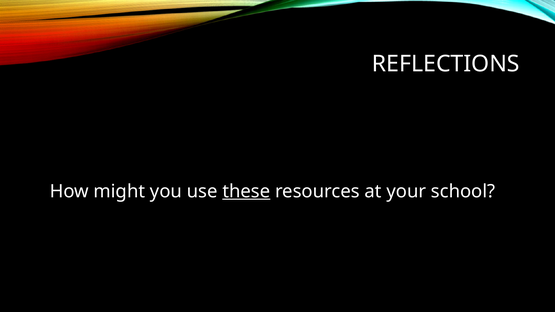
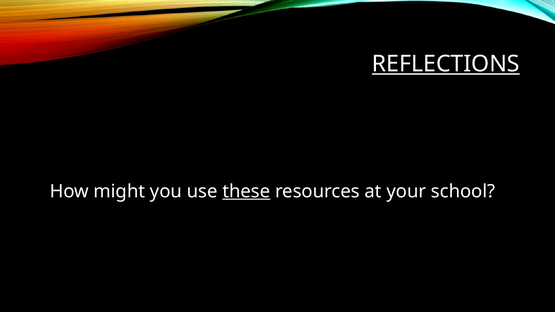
REFLECTIONS underline: none -> present (446, 64)
